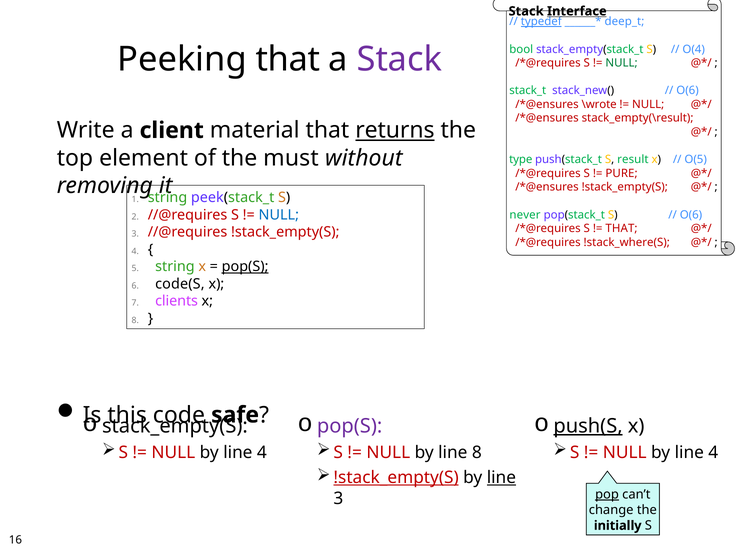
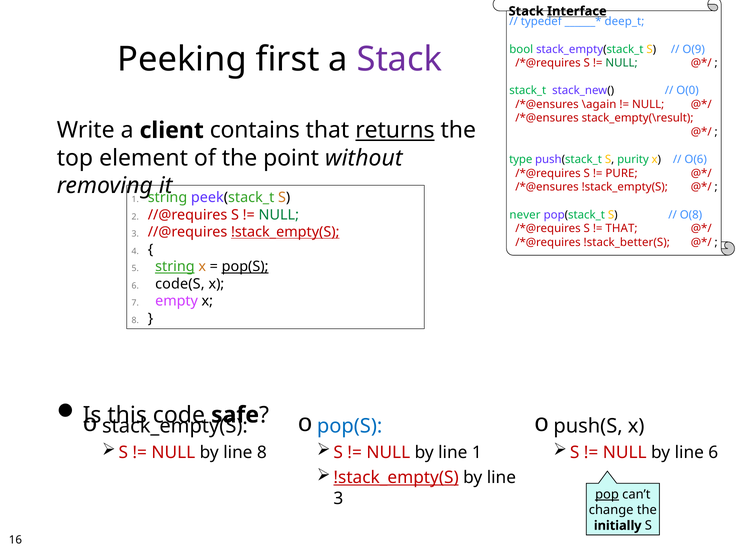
typedef underline: present -> none (541, 22)
O(4: O(4 -> O(9 (694, 49)
Peeking that: that -> first (288, 59)
O(6: O(6 -> O(0 (688, 91)
\wrote: \wrote -> \again (599, 104)
material: material -> contains (255, 130)
must: must -> point (291, 158)
result: result -> purity (633, 160)
O(5: O(5 -> O(6 (696, 160)
O(6: O(6 -> O(8 (691, 215)
NULL colour: blue -> green (279, 215)
!stack_empty(S underline: none -> present (285, 232)
!stack_where(S: !stack_where(S -> !stack_better(S (627, 242)
string underline: none -> present (175, 267)
clients: clients -> empty (177, 301)
pop(S colour: purple -> blue (350, 426)
push(S underline: present -> none (588, 426)
4: 4 -> 8 (262, 453)
line 8: 8 -> 1 (477, 453)
4: 4 -> 6 (713, 453)
line underline: present -> none (501, 478)
